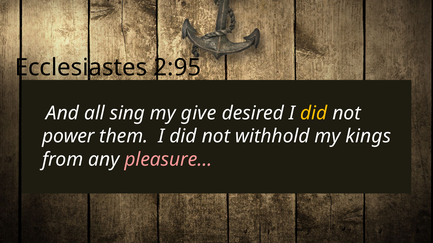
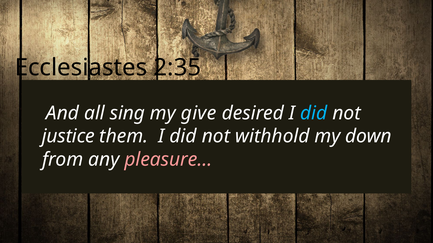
2:95: 2:95 -> 2:35 (177, 68)
did colour: yellow -> light blue (314, 114)
power: power -> justice (68, 137)
kings: kings -> down (368, 137)
